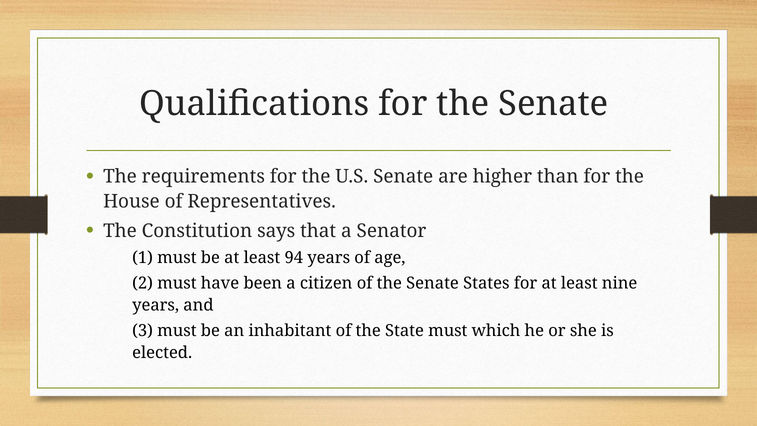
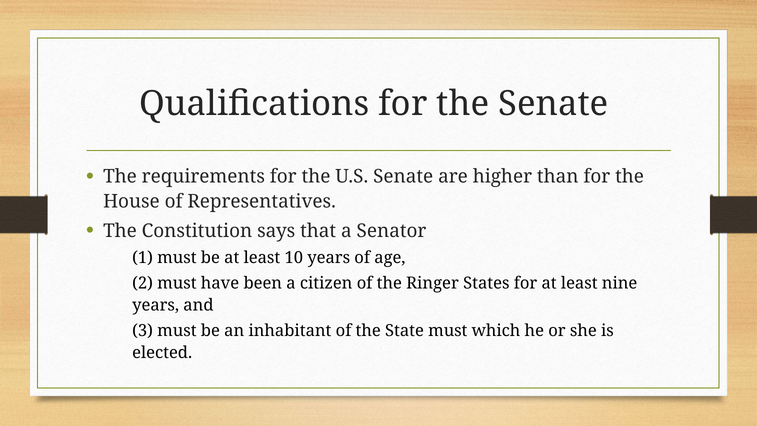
94: 94 -> 10 (294, 258)
of the Senate: Senate -> Ringer (433, 283)
